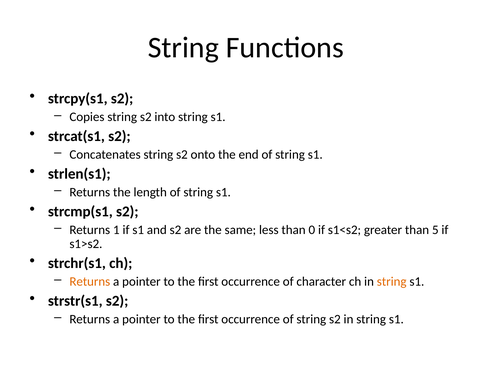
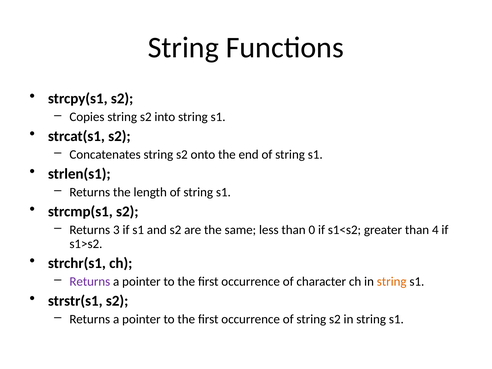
1: 1 -> 3 (116, 230)
5: 5 -> 4 (435, 230)
Returns colour: orange -> purple (90, 282)
